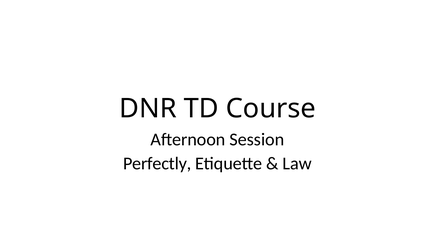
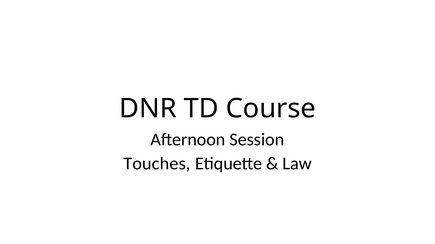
Perfectly: Perfectly -> Touches (157, 164)
